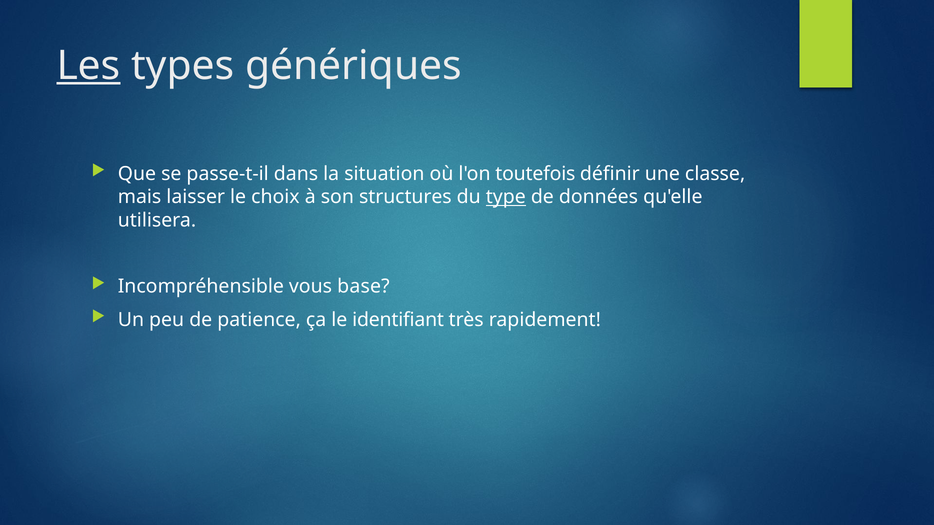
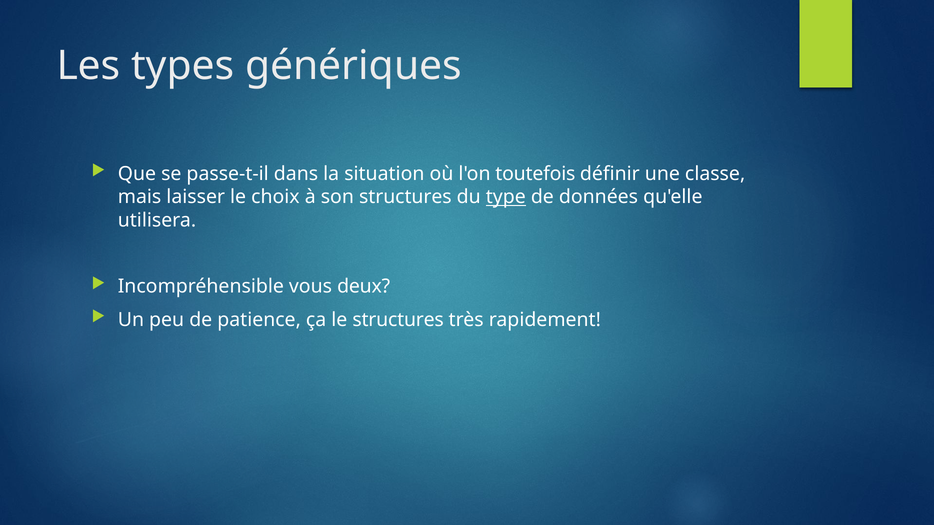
Les underline: present -> none (89, 66)
base: base -> deux (364, 287)
le identifiant: identifiant -> structures (398, 320)
